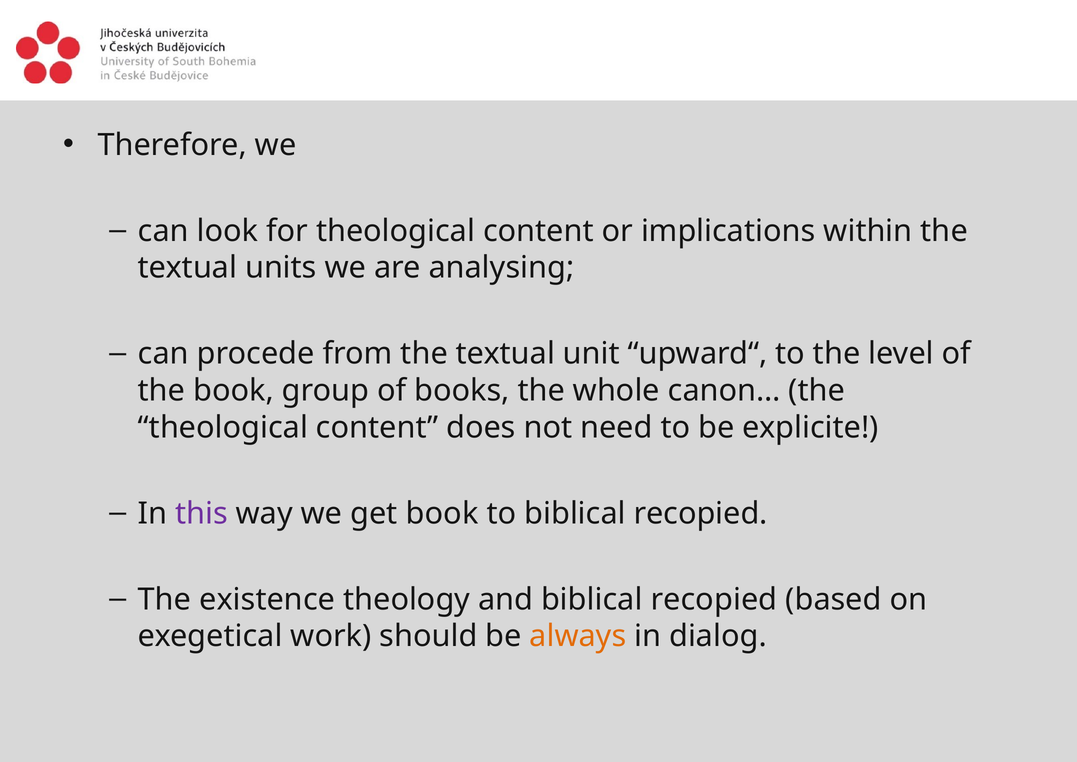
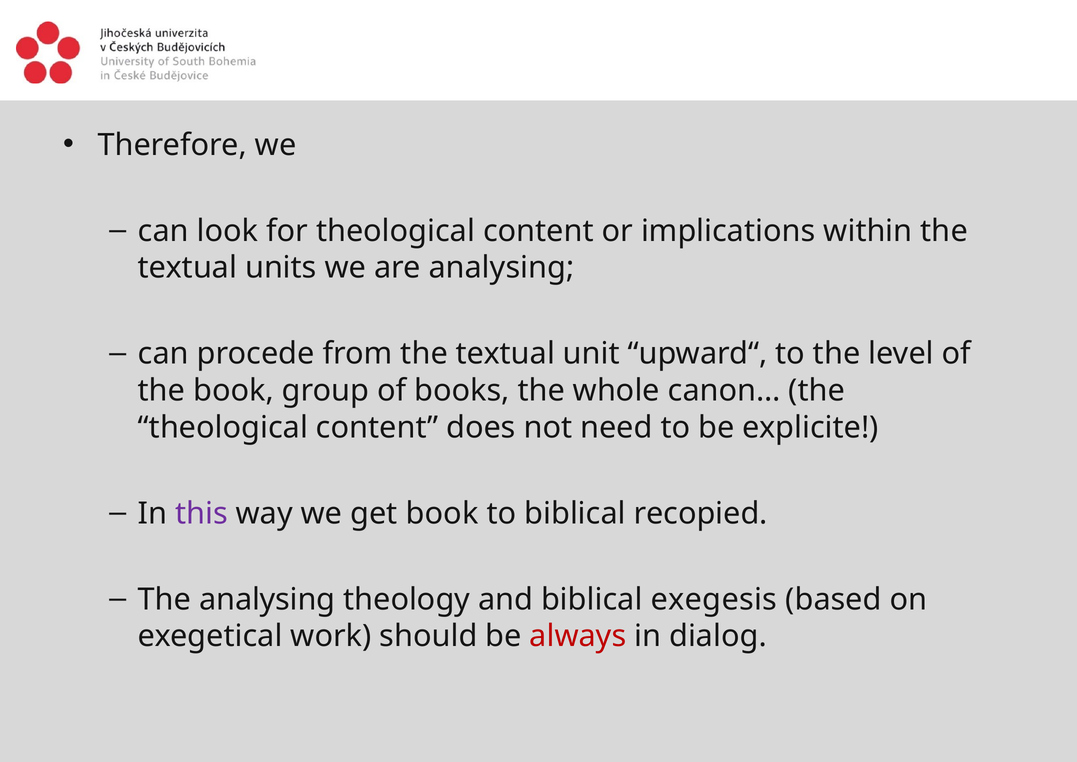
The existence: existence -> analysing (267, 599)
and biblical recopied: recopied -> exegesis (714, 599)
always colour: orange -> red (578, 636)
